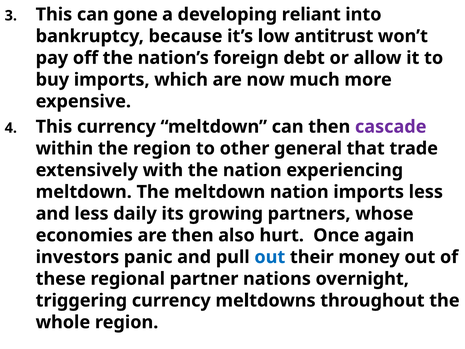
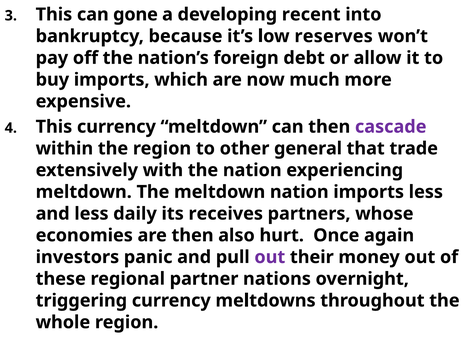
reliant: reliant -> recent (311, 14)
antitrust: antitrust -> reserves (334, 36)
growing: growing -> receives (226, 213)
out colour: blue -> purple (270, 257)
